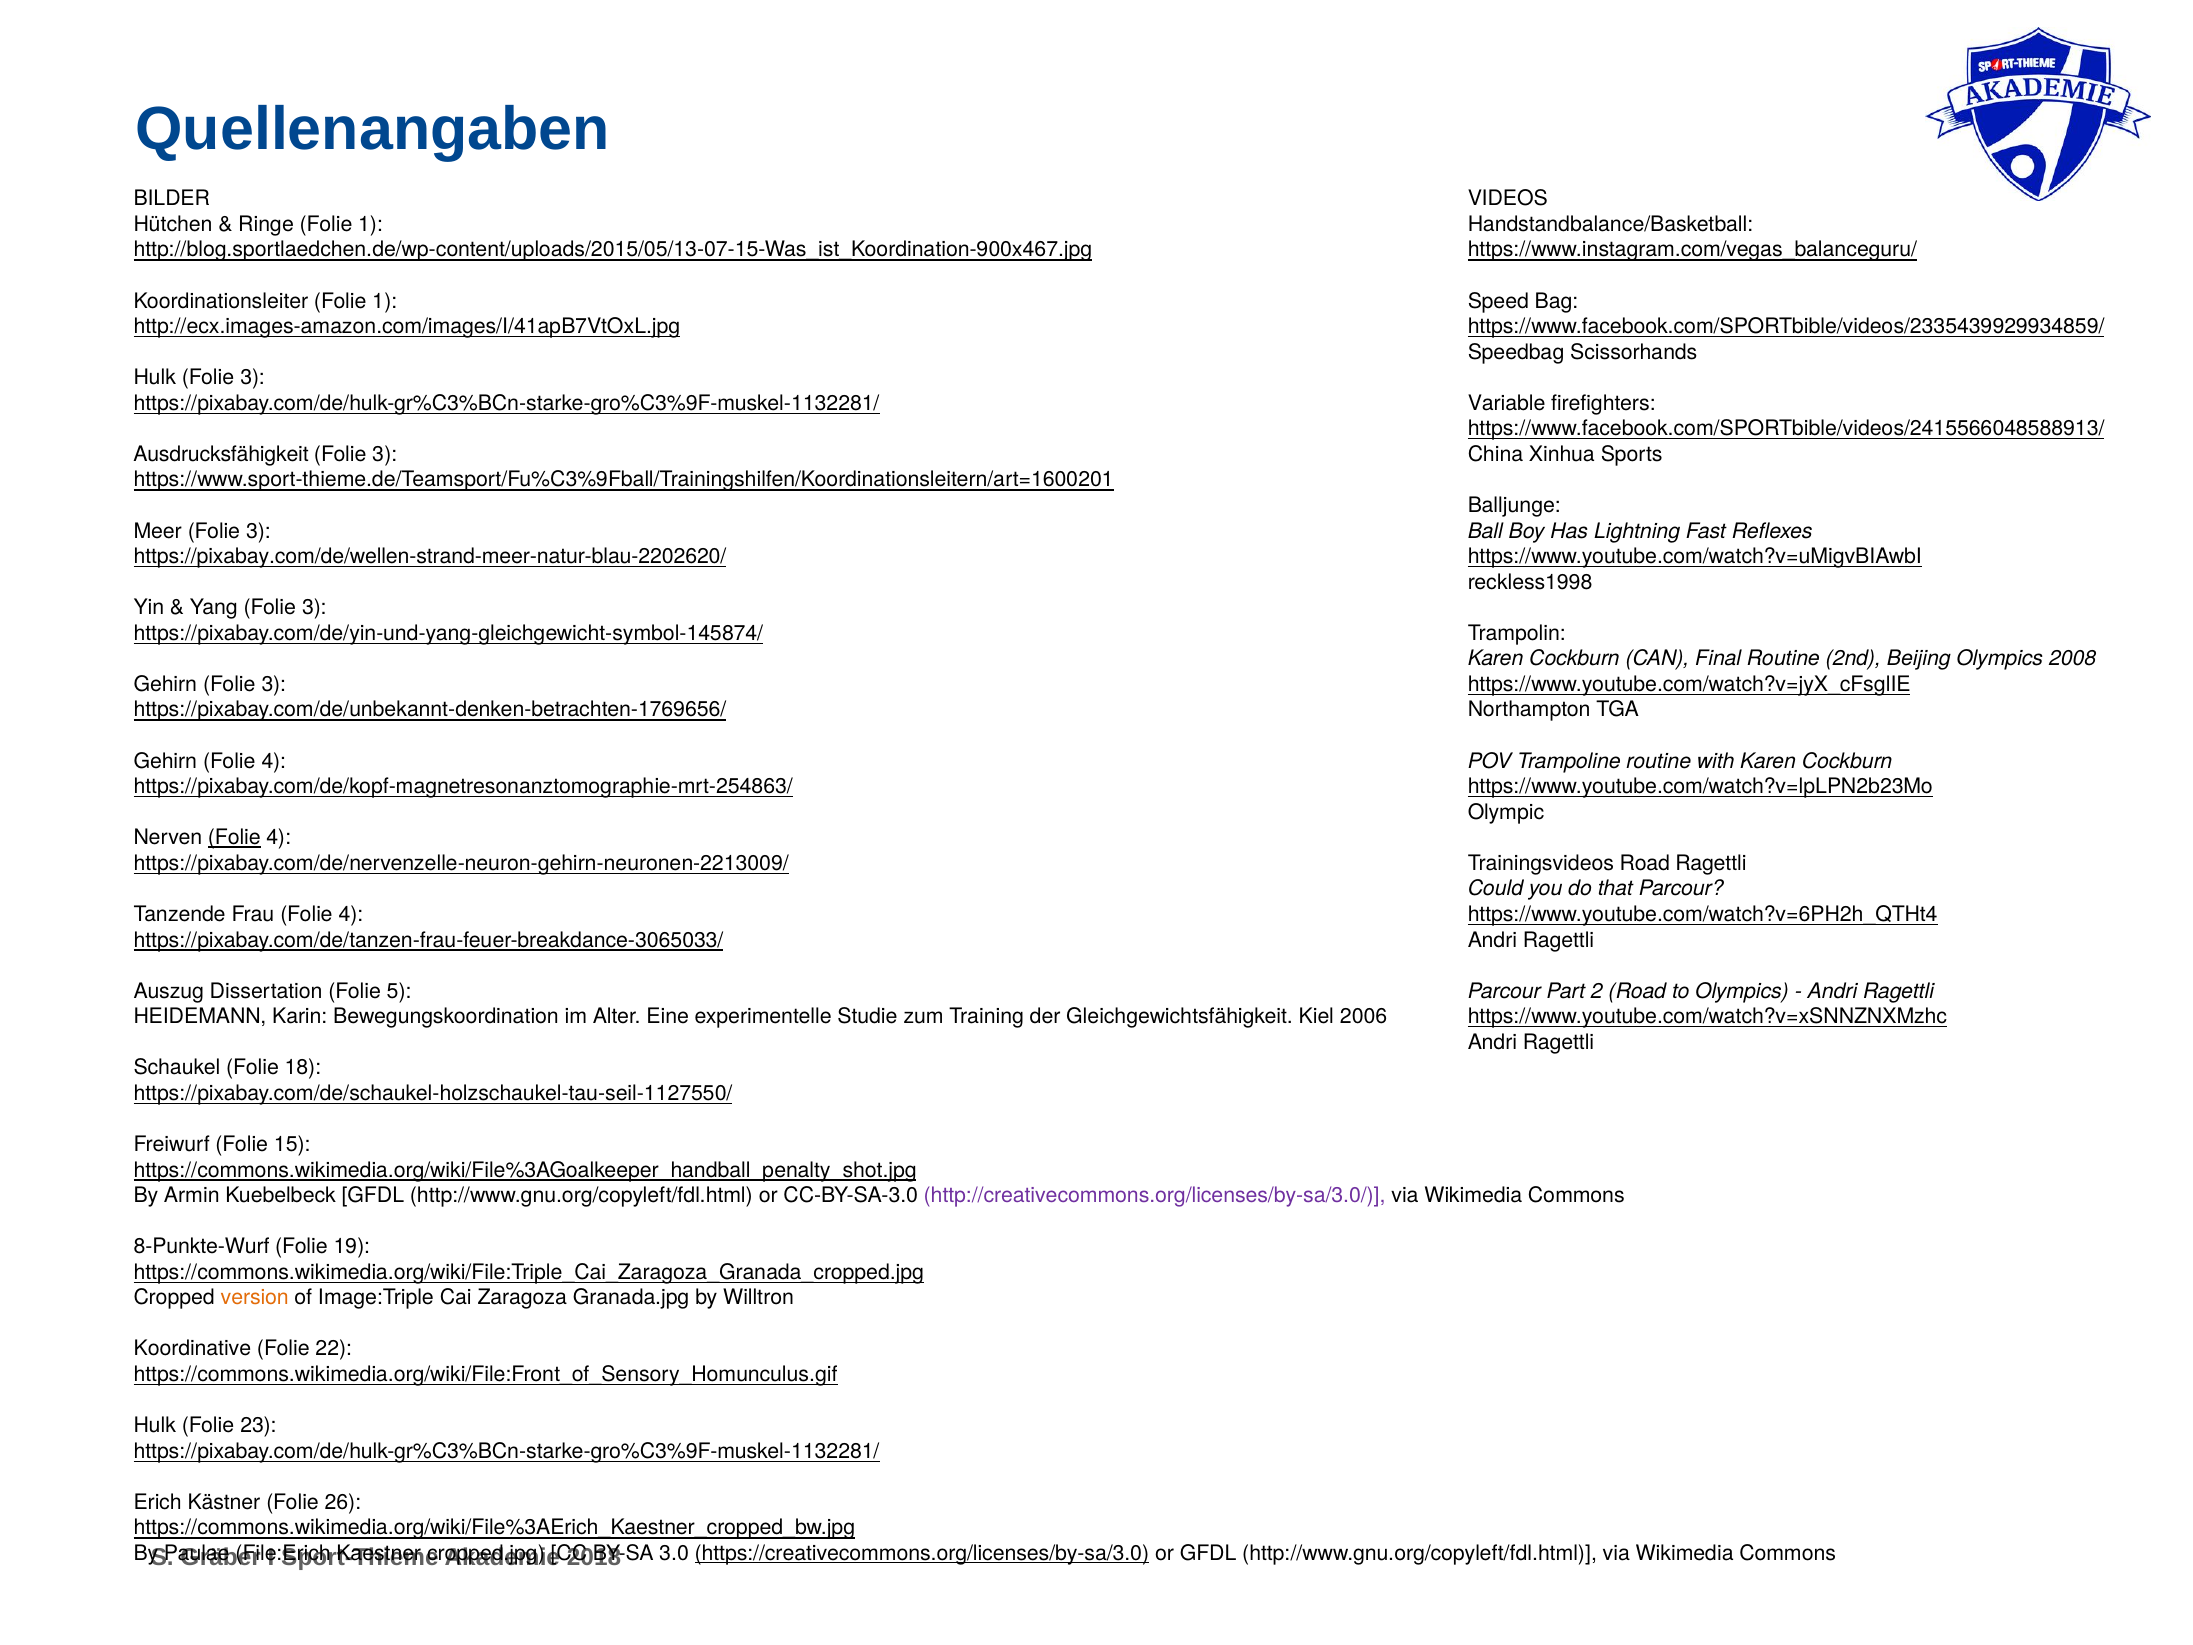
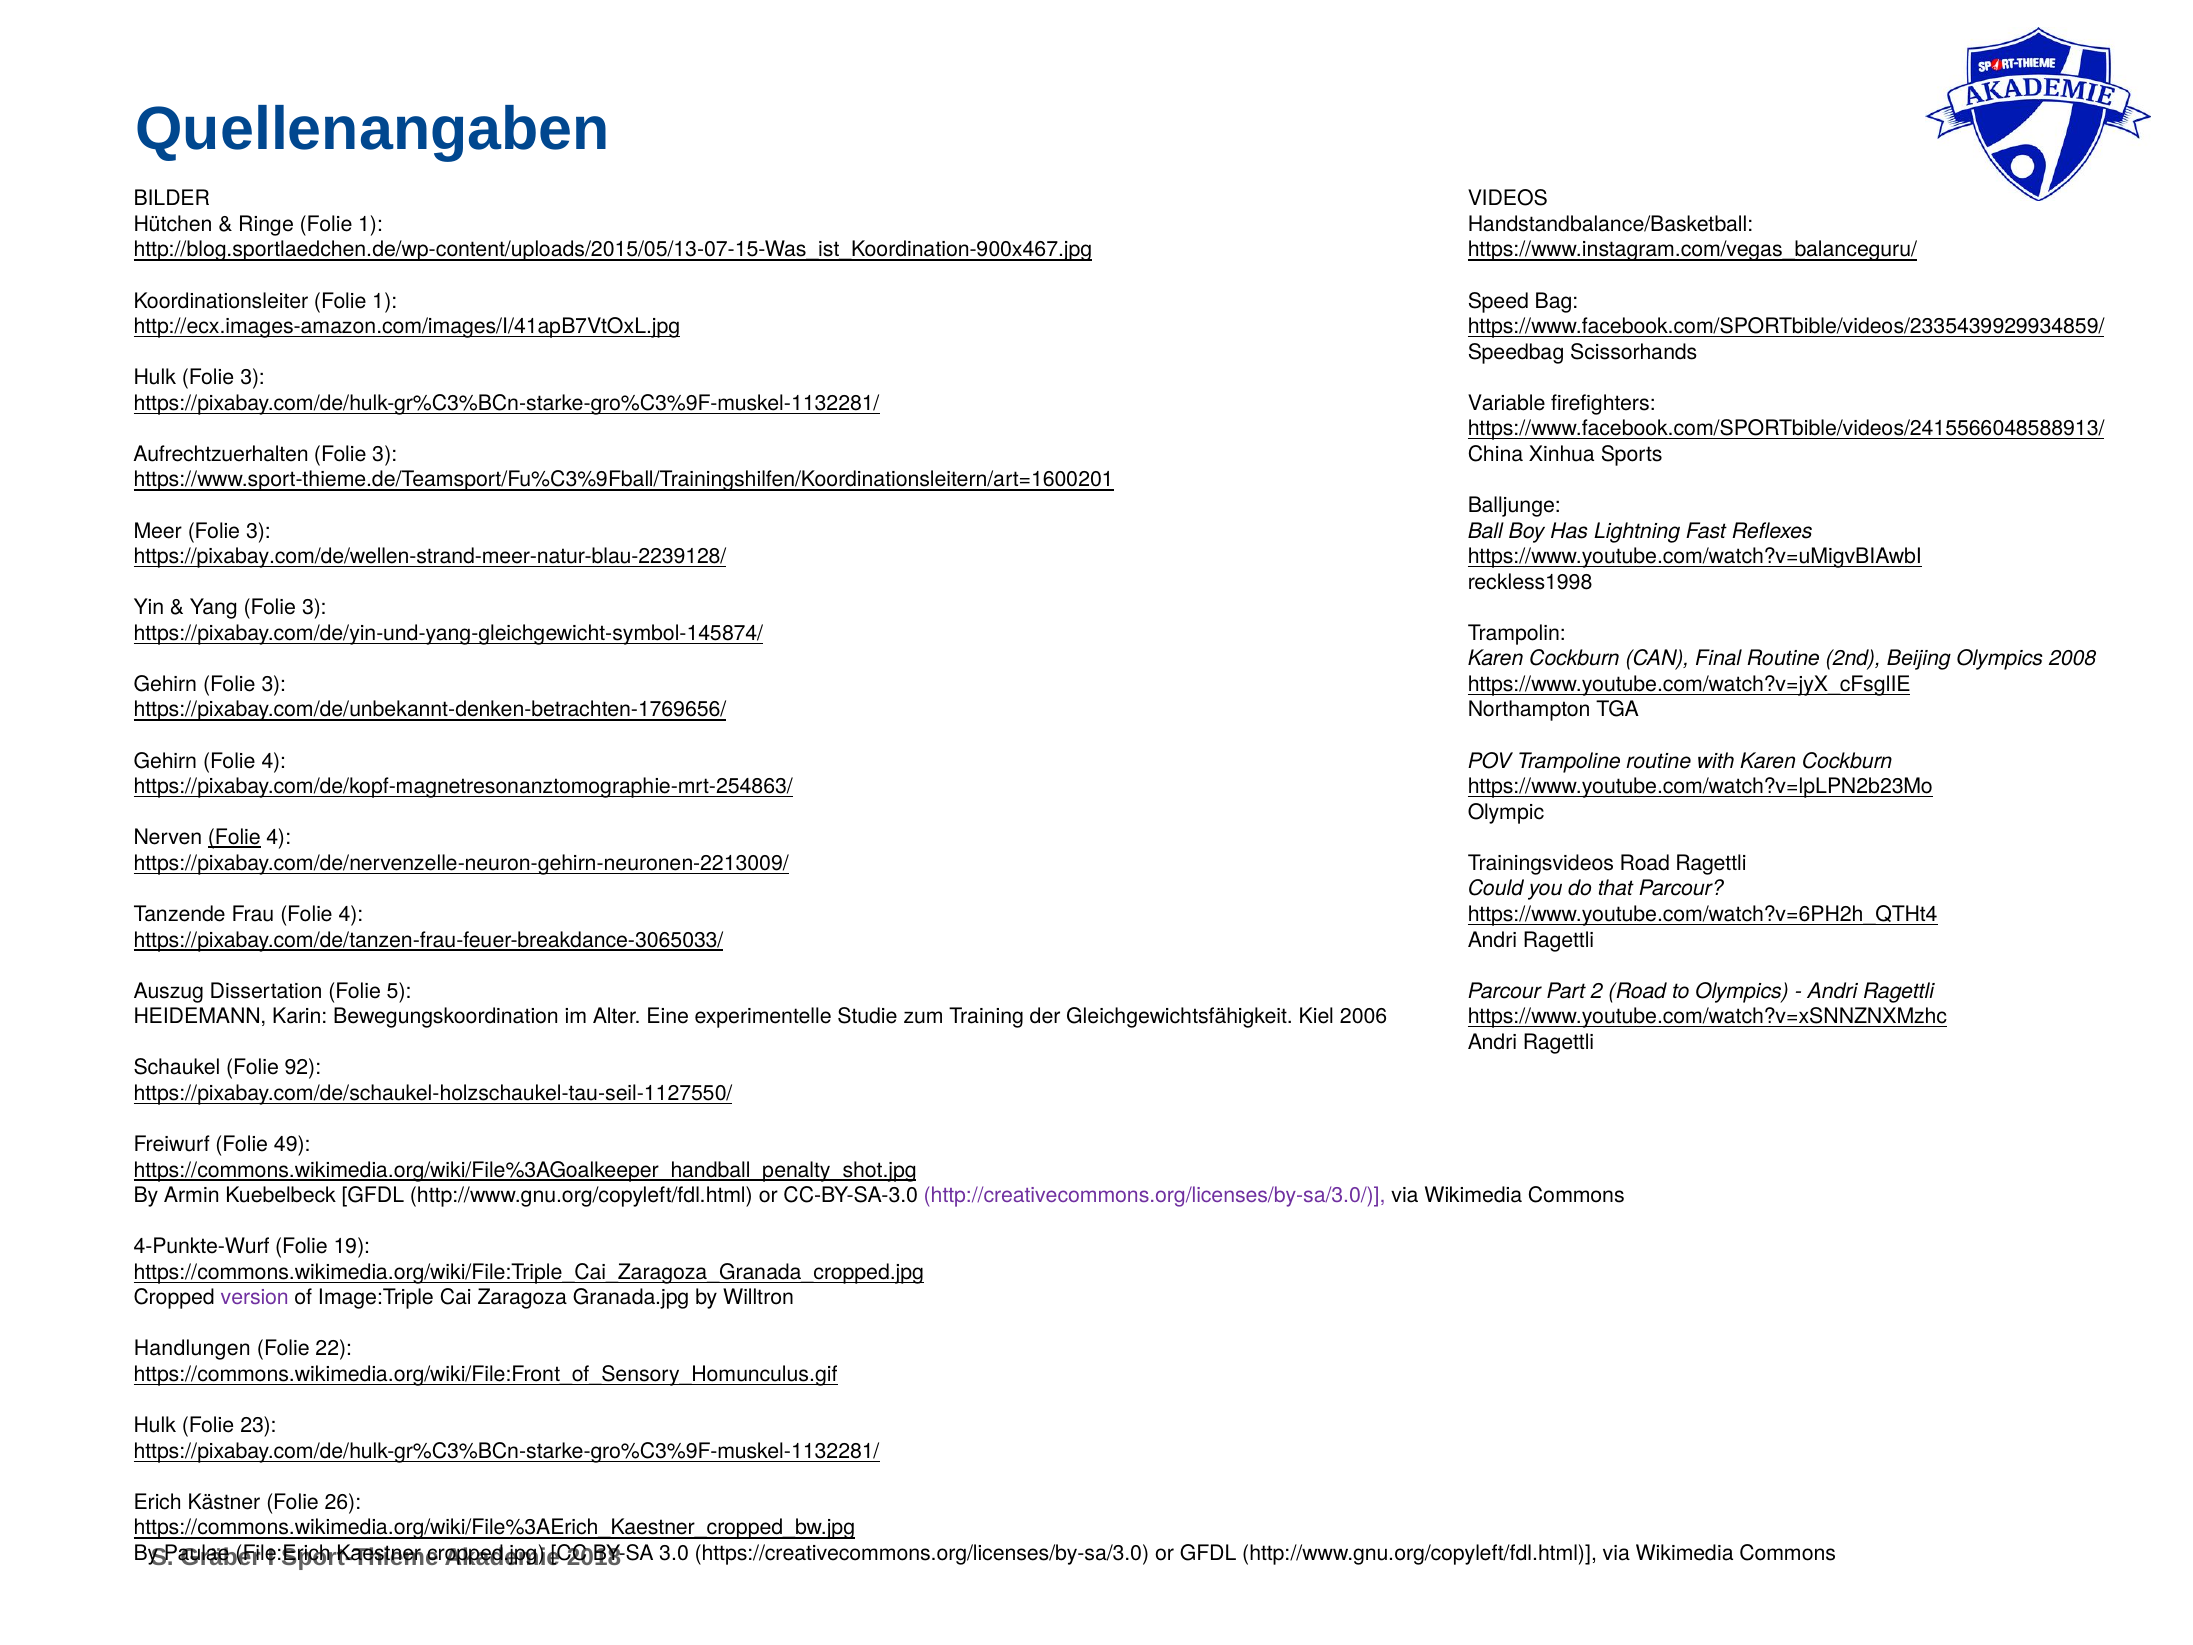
Ausdrucksfähigkeit: Ausdrucksfähigkeit -> Aufrechtzuerhalten (221, 454)
https://pixabay.com/de/wellen-strand-meer-natur-blau-2202620/: https://pixabay.com/de/wellen-strand-meer-natur-blau-2202620/ -> https://pixabay.com/de/wellen-strand-meer-natur-blau-2239128/ (430, 556)
18: 18 -> 92 (303, 1068)
15: 15 -> 49 (292, 1144)
8-Punkte-Wurf: 8-Punkte-Wurf -> 4-Punkte-Wurf (202, 1247)
version colour: orange -> purple (255, 1298)
Koordinative: Koordinative -> Handlungen (192, 1349)
https://creativecommons.org/licenses/by-sa/3.0 underline: present -> none (922, 1553)
